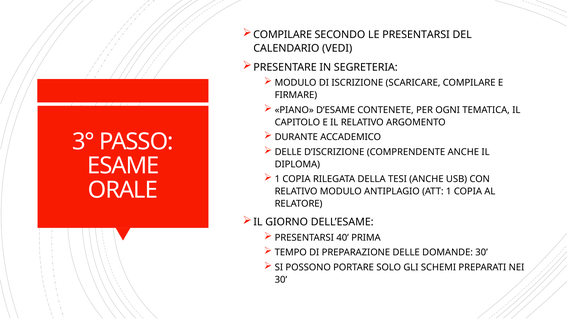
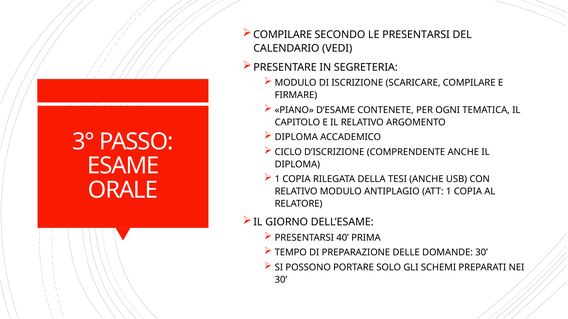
DURANTE: DURANTE -> DIPLOMA (296, 137)
DELLE: DELLE -> CICLO (288, 152)
